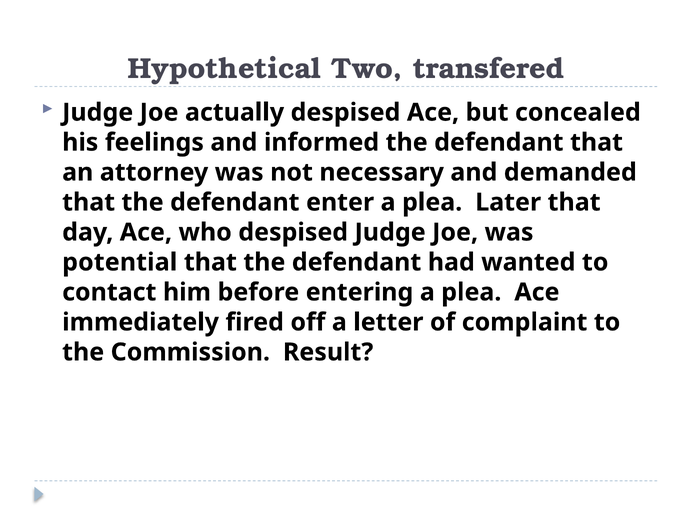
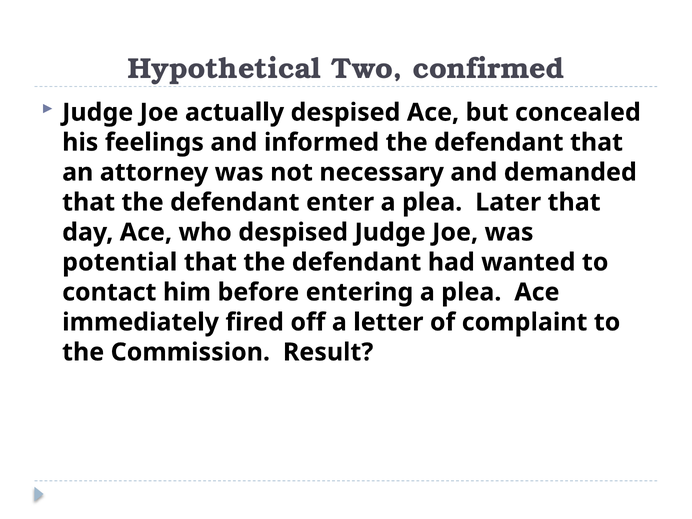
transfered: transfered -> confirmed (488, 69)
